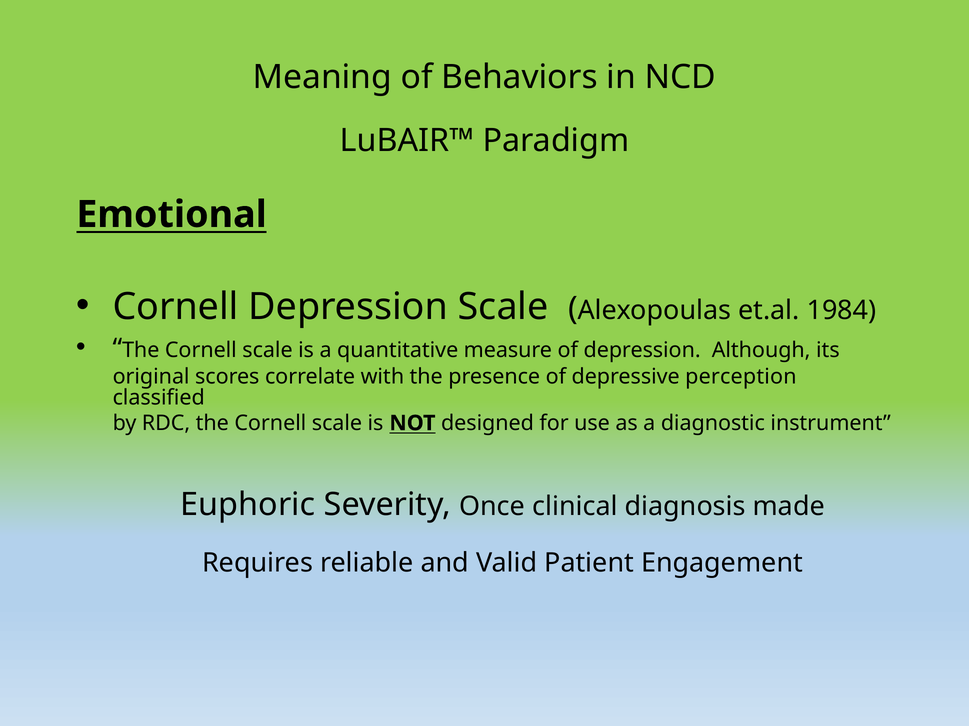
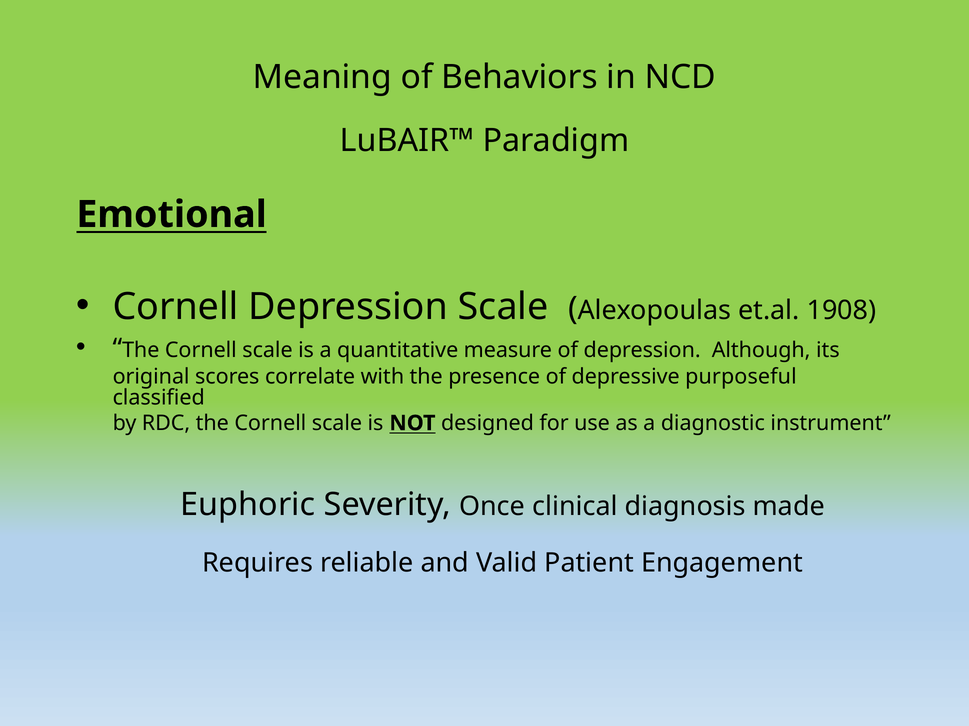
1984: 1984 -> 1908 (841, 311)
perception: perception -> purposeful (741, 377)
